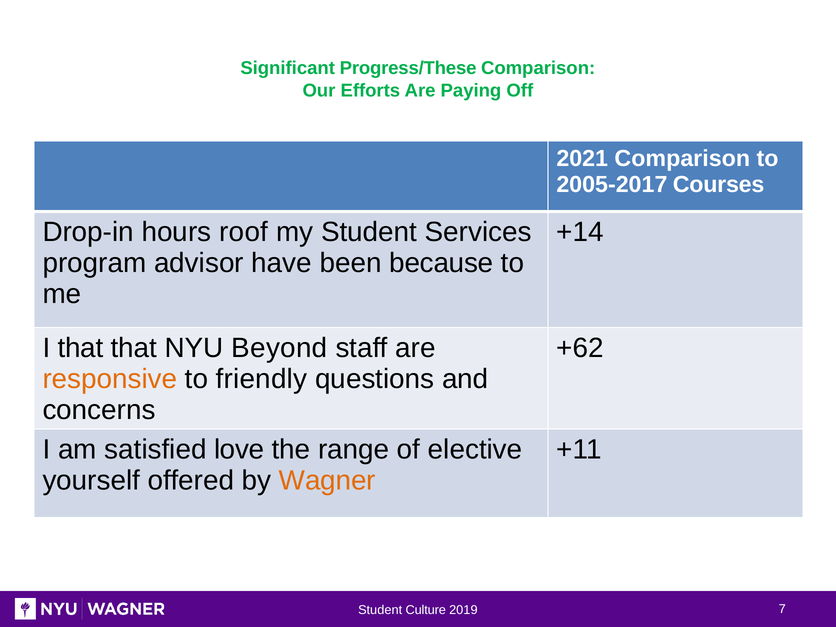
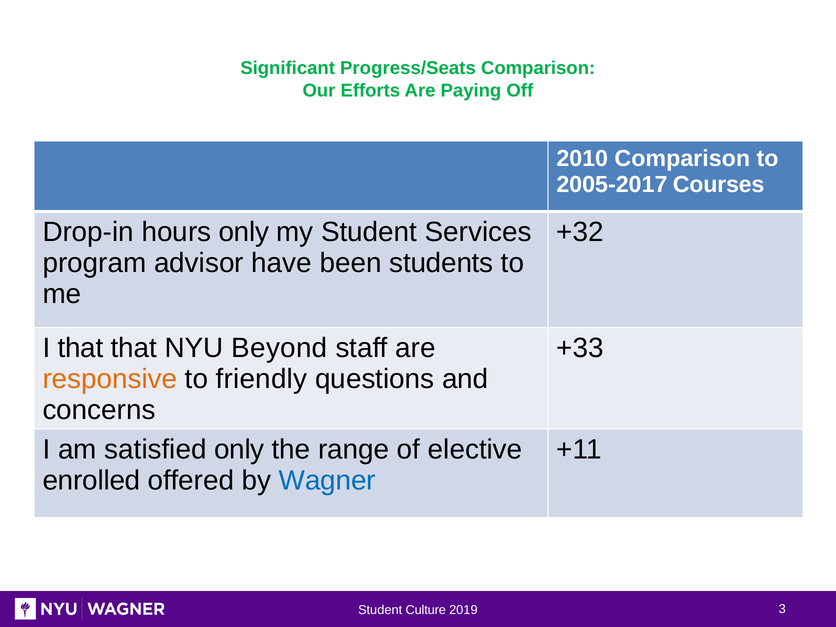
Progress/These: Progress/These -> Progress/Seats (408, 68)
2021: 2021 -> 2010 (582, 159)
hours roof: roof -> only (244, 232)
+14: +14 -> +32 (580, 232)
because: because -> students (441, 263)
+62: +62 -> +33 (580, 348)
satisfied love: love -> only (239, 449)
yourself: yourself -> enrolled (91, 480)
Wagner colour: orange -> blue (327, 480)
7: 7 -> 3 (782, 609)
